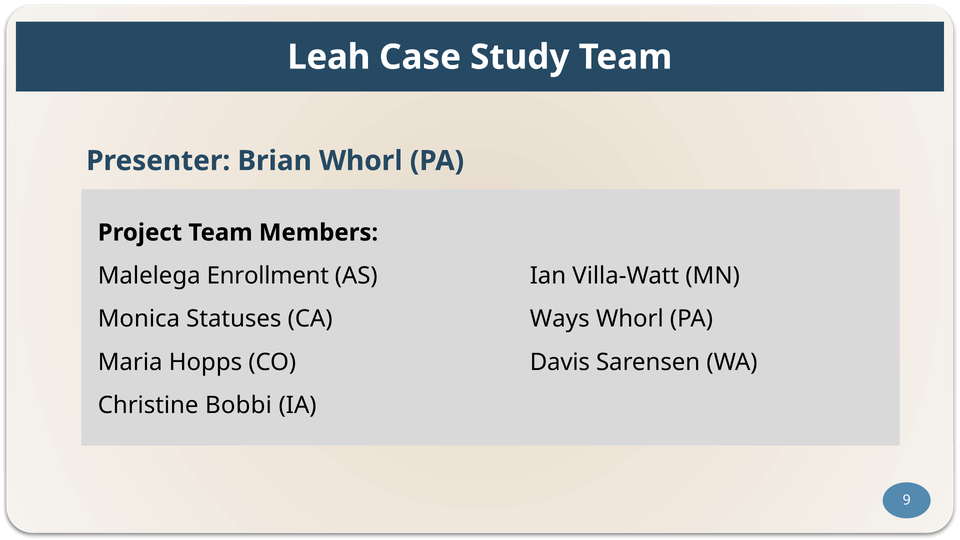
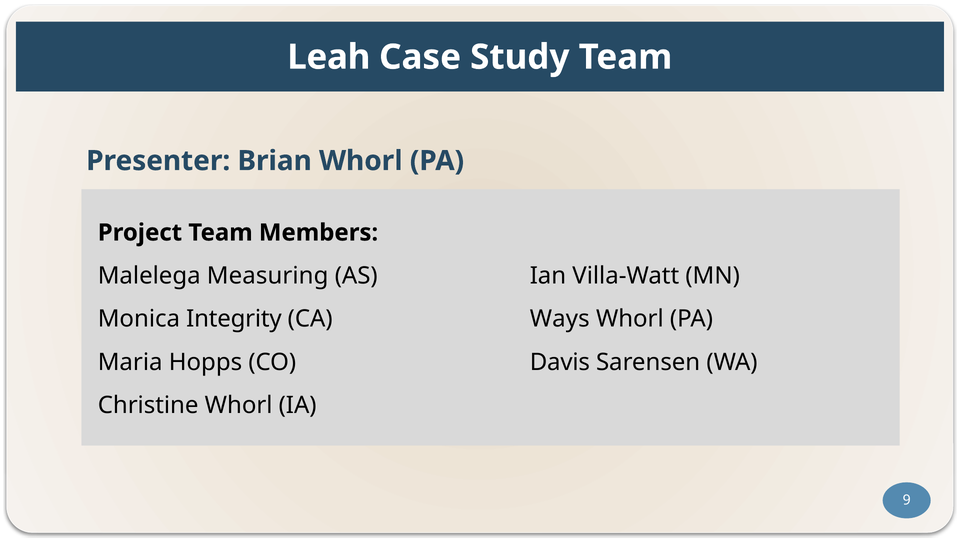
Enrollment: Enrollment -> Measuring (268, 276)
Statuses: Statuses -> Integrity (234, 319)
Christine Bobbi: Bobbi -> Whorl (239, 405)
